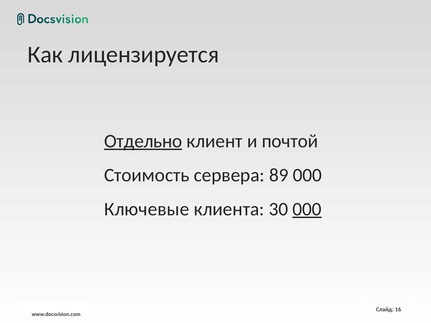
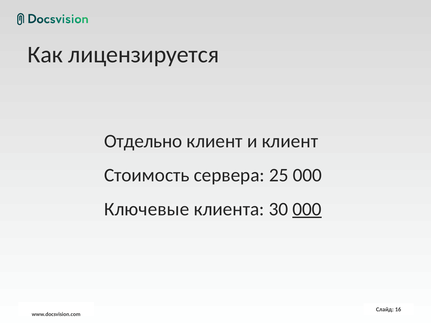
Отдельно underline: present -> none (143, 141)
и почтой: почтой -> клиент (290, 141)
89: 89 -> 25 (279, 175)
